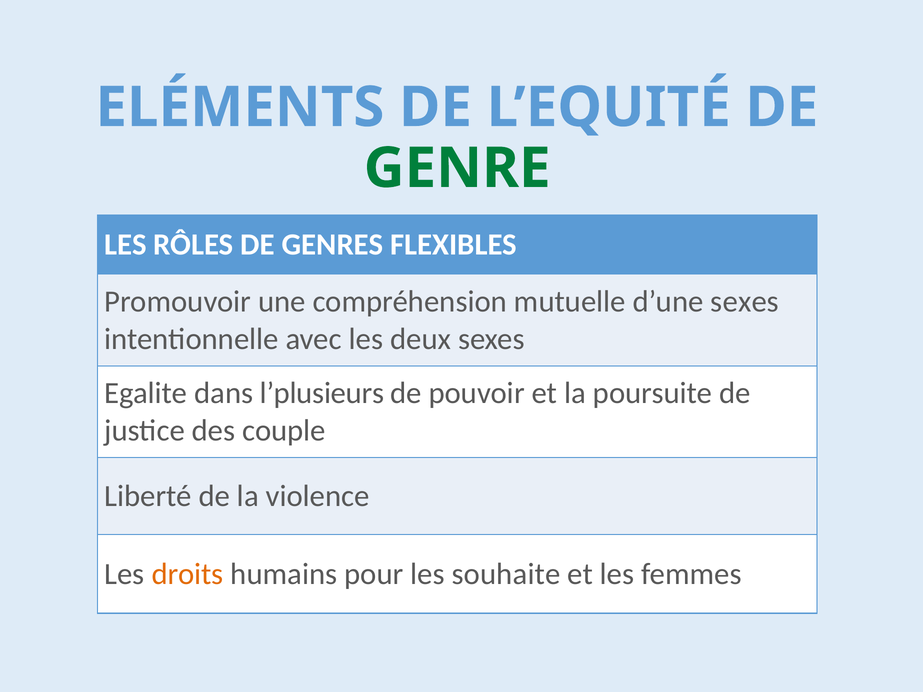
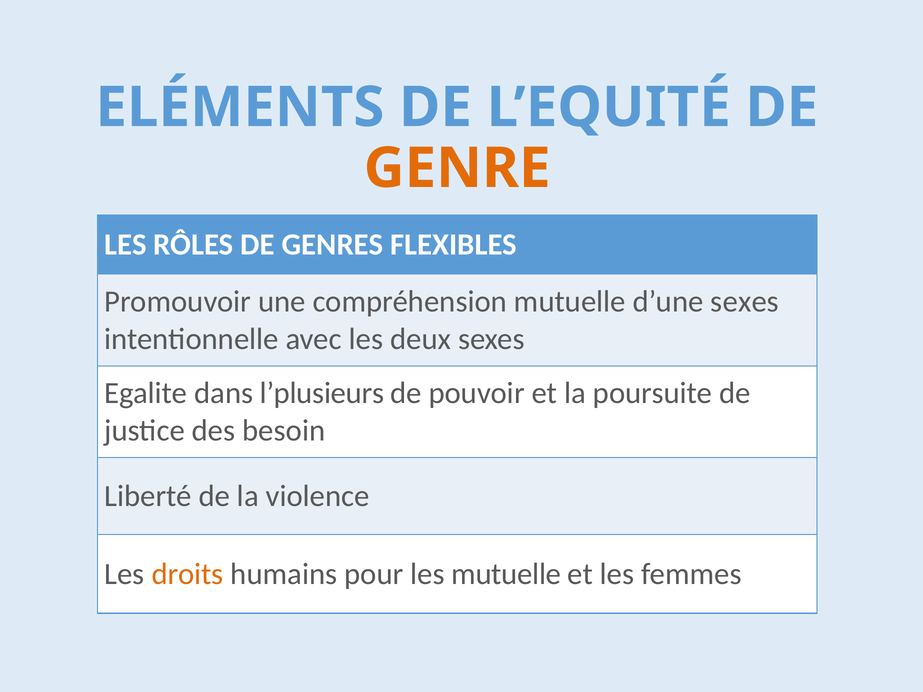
GENRE colour: green -> orange (457, 168)
couple: couple -> besoin (284, 431)
les souhaite: souhaite -> mutuelle (506, 574)
